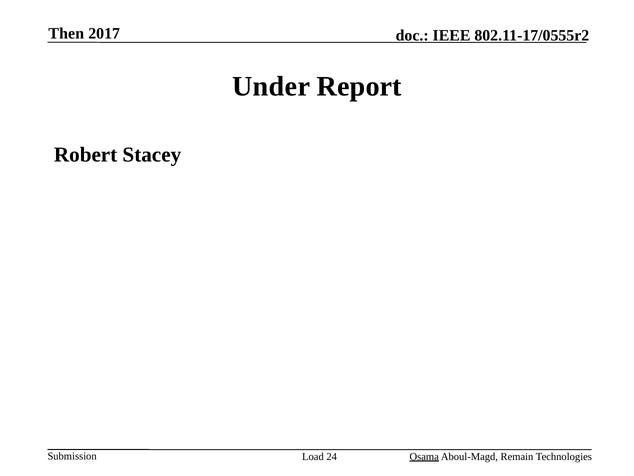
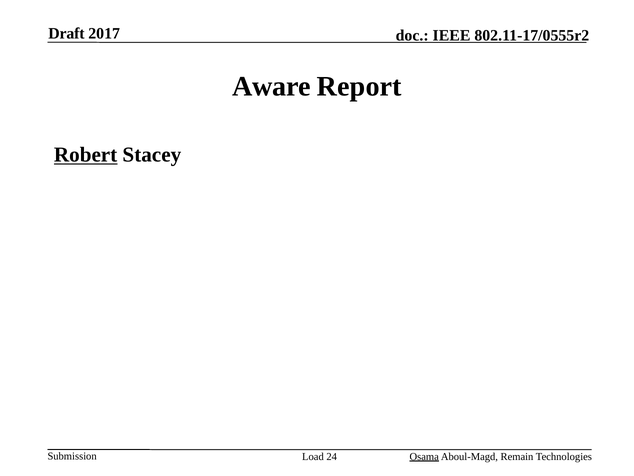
Then: Then -> Draft (66, 34)
Under: Under -> Aware (271, 86)
Robert underline: none -> present (86, 155)
